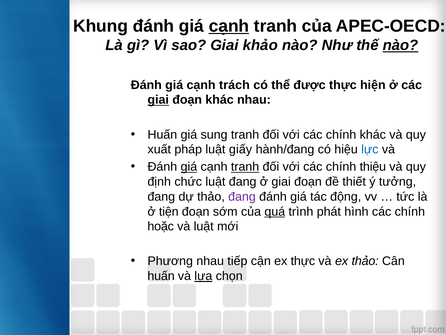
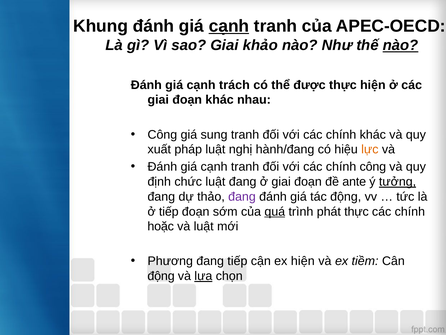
giai underline: present -> none (158, 100)
Huấn: Huấn -> Công (162, 134)
giấy: giấy -> nghị (241, 149)
lực colour: blue -> orange (370, 149)
giá underline: present -> none (189, 167)
tranh underline: present -> none (245, 167)
chính thiệu: thiệu -> công (373, 167)
thiết: thiết -> ante (354, 182)
tưởng underline: none -> present (398, 182)
ở tiện: tiện -> tiếp (169, 211)
phát hình: hình -> thực (357, 211)
Phương nhau: nhau -> đang (210, 261)
ex thực: thực -> hiện (303, 261)
ex thảo: thảo -> tiềm (365, 261)
huấn: huấn -> động (161, 276)
